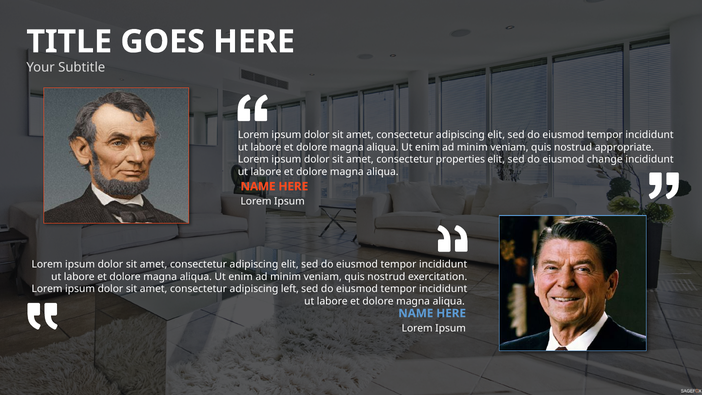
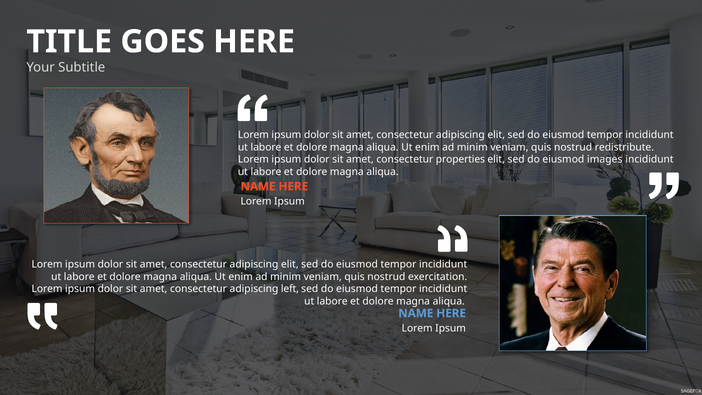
appropriate: appropriate -> redistribute (624, 147)
change: change -> images (605, 160)
